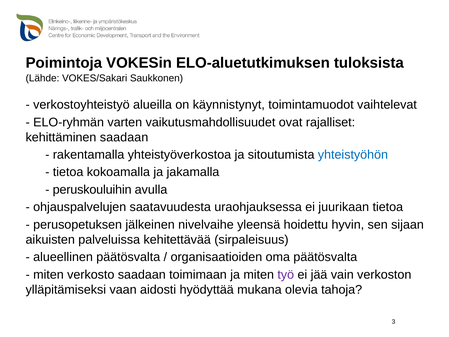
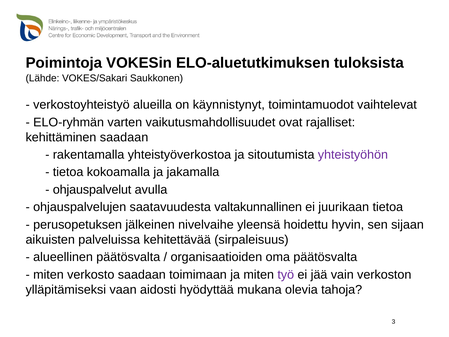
yhteistyöhön colour: blue -> purple (353, 155)
peruskouluihin: peruskouluihin -> ohjauspalvelut (92, 190)
uraohjauksessa: uraohjauksessa -> valtakunnallinen (258, 207)
